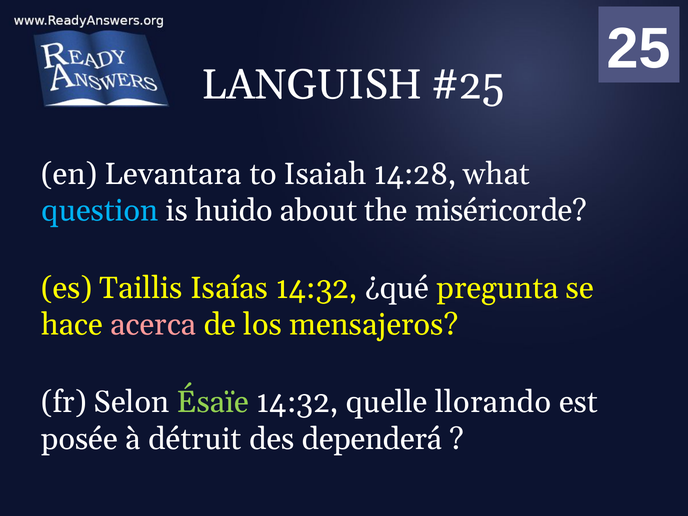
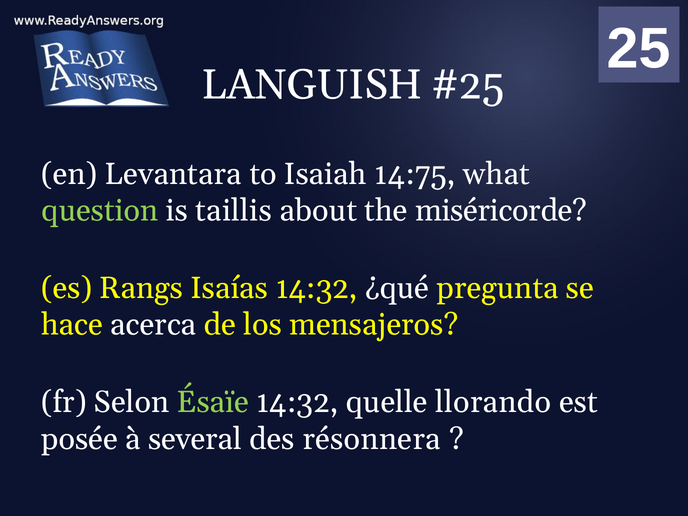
14:28: 14:28 -> 14:75 (415, 174)
question colour: light blue -> light green (100, 211)
huido: huido -> taillis (234, 211)
Taillis: Taillis -> Rangs (141, 288)
acerca colour: pink -> white (153, 325)
détruit: détruit -> several (195, 439)
dependerá: dependerá -> résonnera (372, 439)
